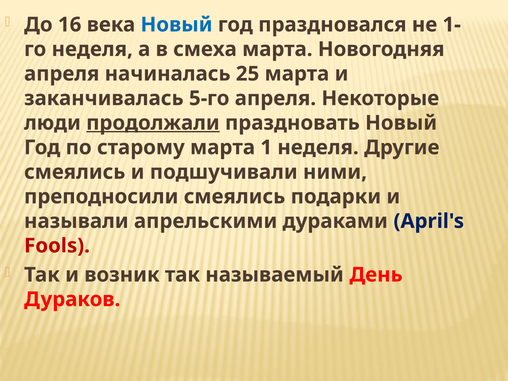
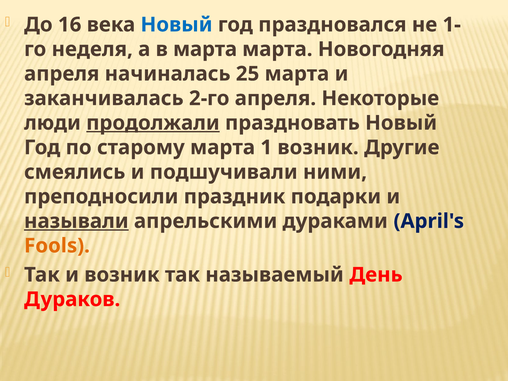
в смеха: смеха -> марта (205, 49)
5-го: 5-го -> 2-го (209, 98)
1 неделя: неделя -> возник (318, 147)
преподносили смеялись: смеялись -> праздник (235, 197)
называли underline: none -> present (76, 221)
Fools colour: red -> orange (57, 246)
